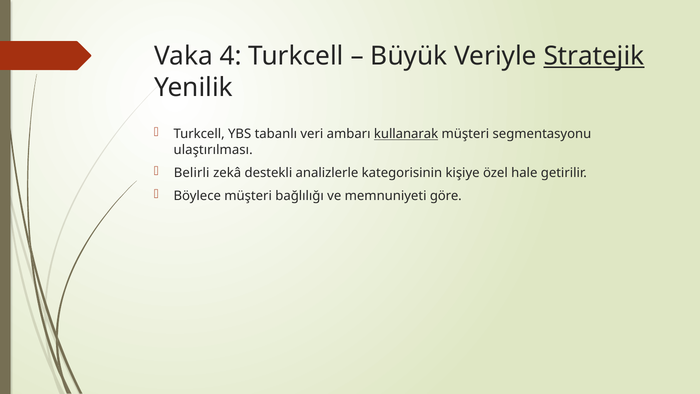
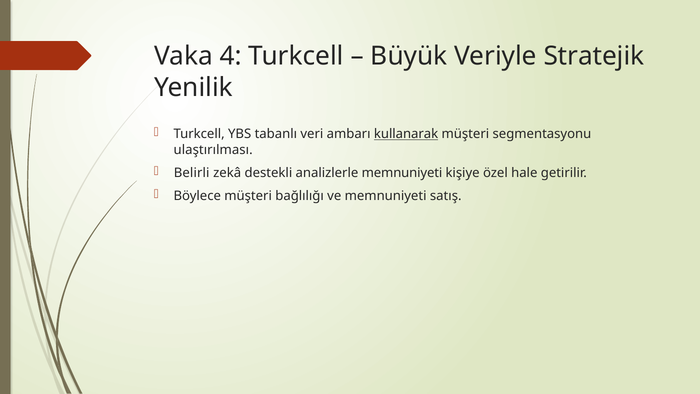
Stratejik underline: present -> none (594, 56)
analizlerle kategorisinin: kategorisinin -> memnuniyeti (402, 173)
göre: göre -> satış (446, 196)
